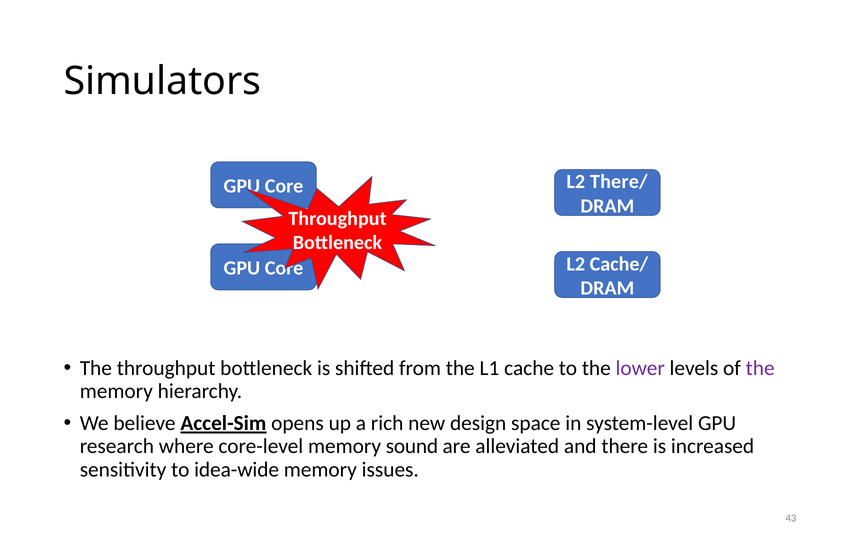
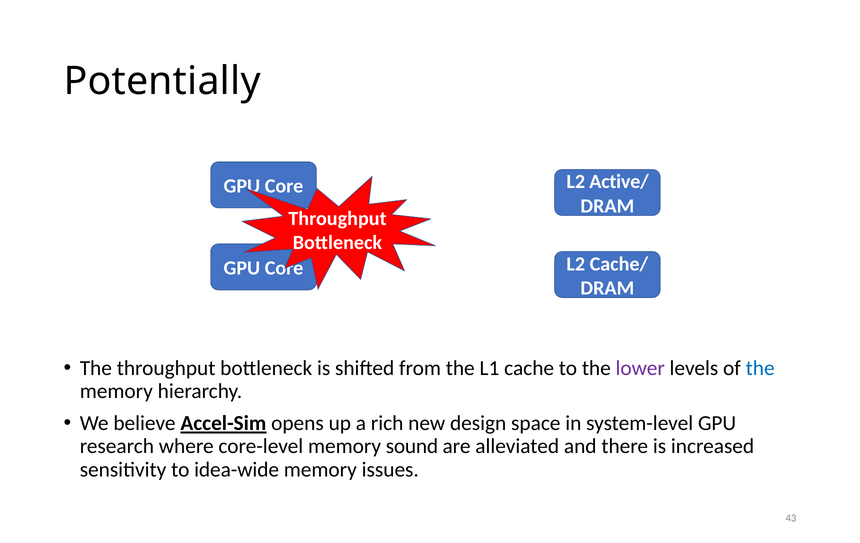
Simulators: Simulators -> Potentially (162, 81)
There/: There/ -> Active/ (619, 182)
the colour: purple -> blue (760, 368)
